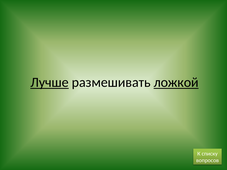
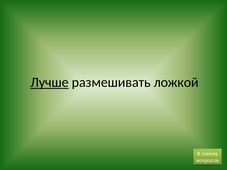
ложкой underline: present -> none (176, 83)
